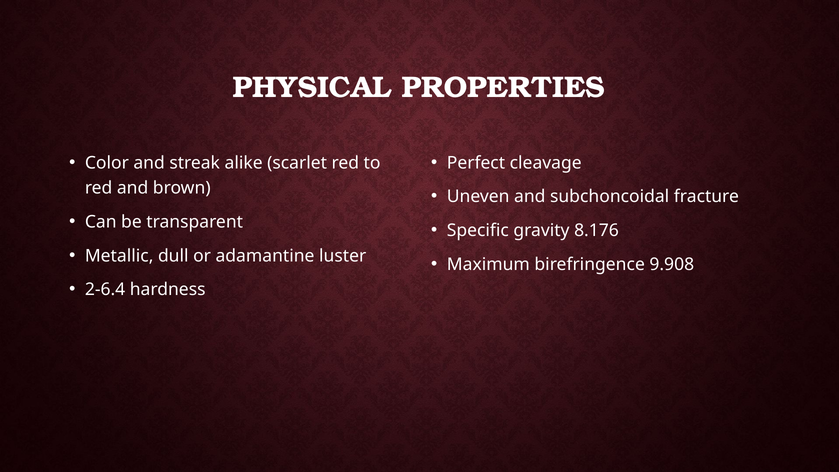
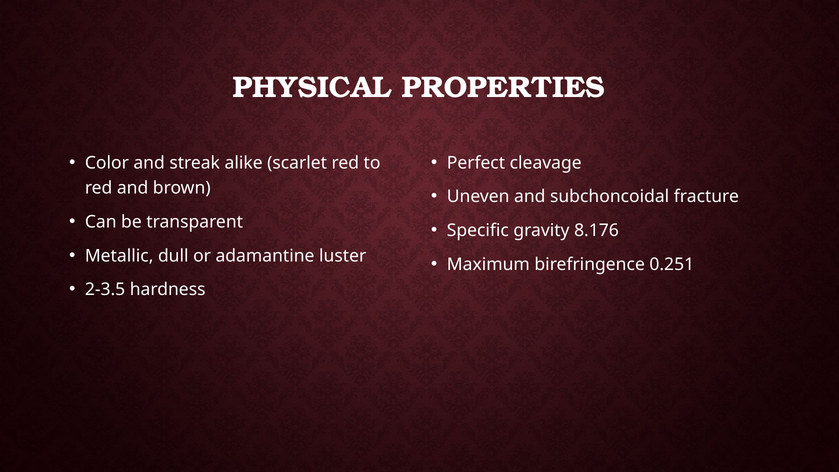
9.908: 9.908 -> 0.251 (672, 265)
2-6.4: 2-6.4 -> 2-3.5 (105, 290)
